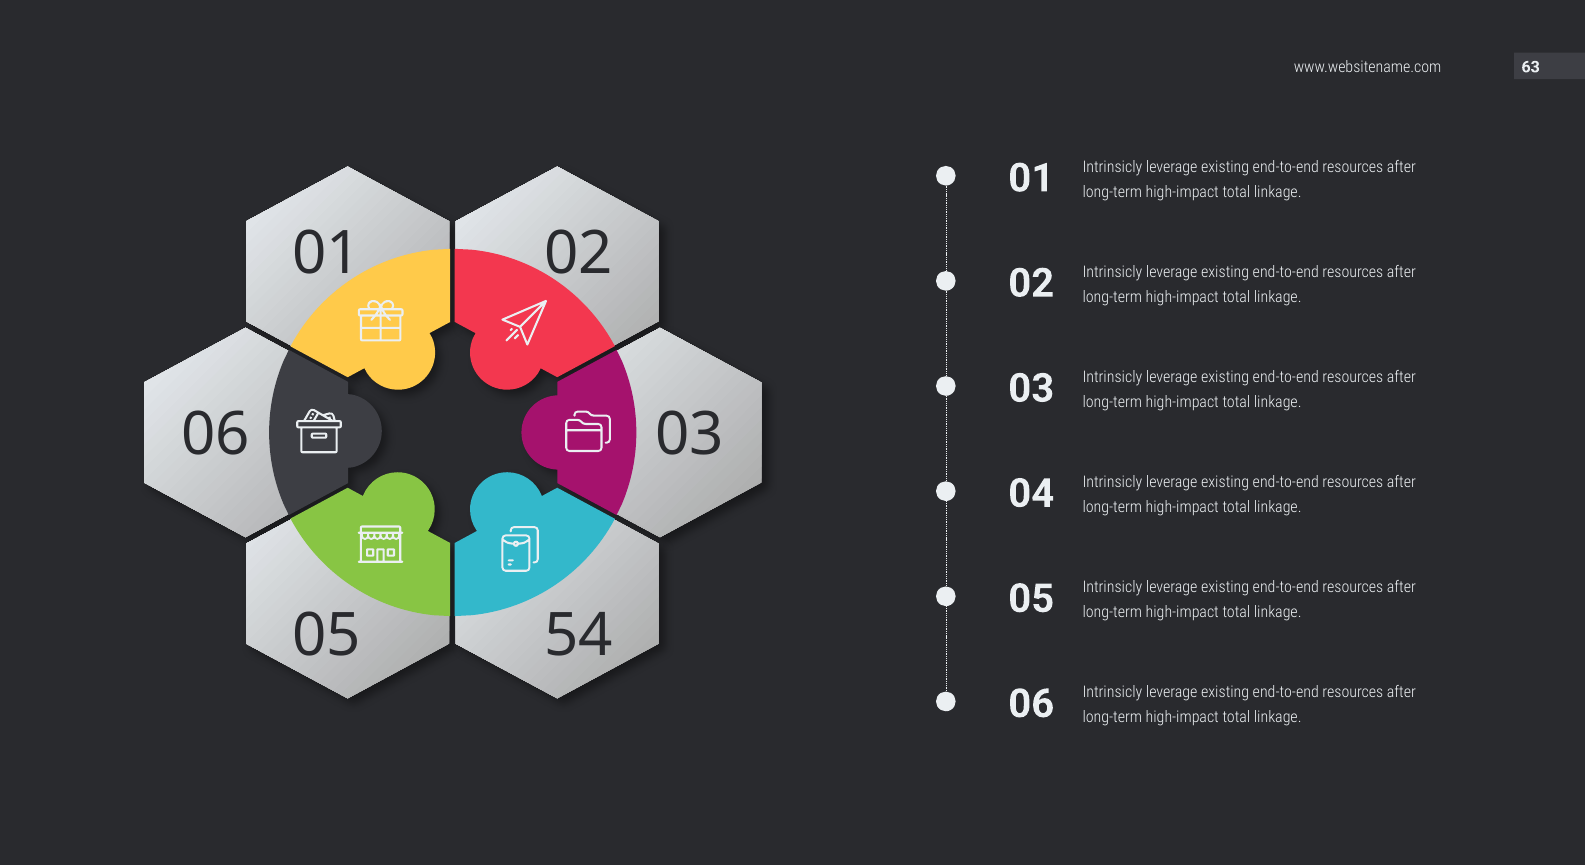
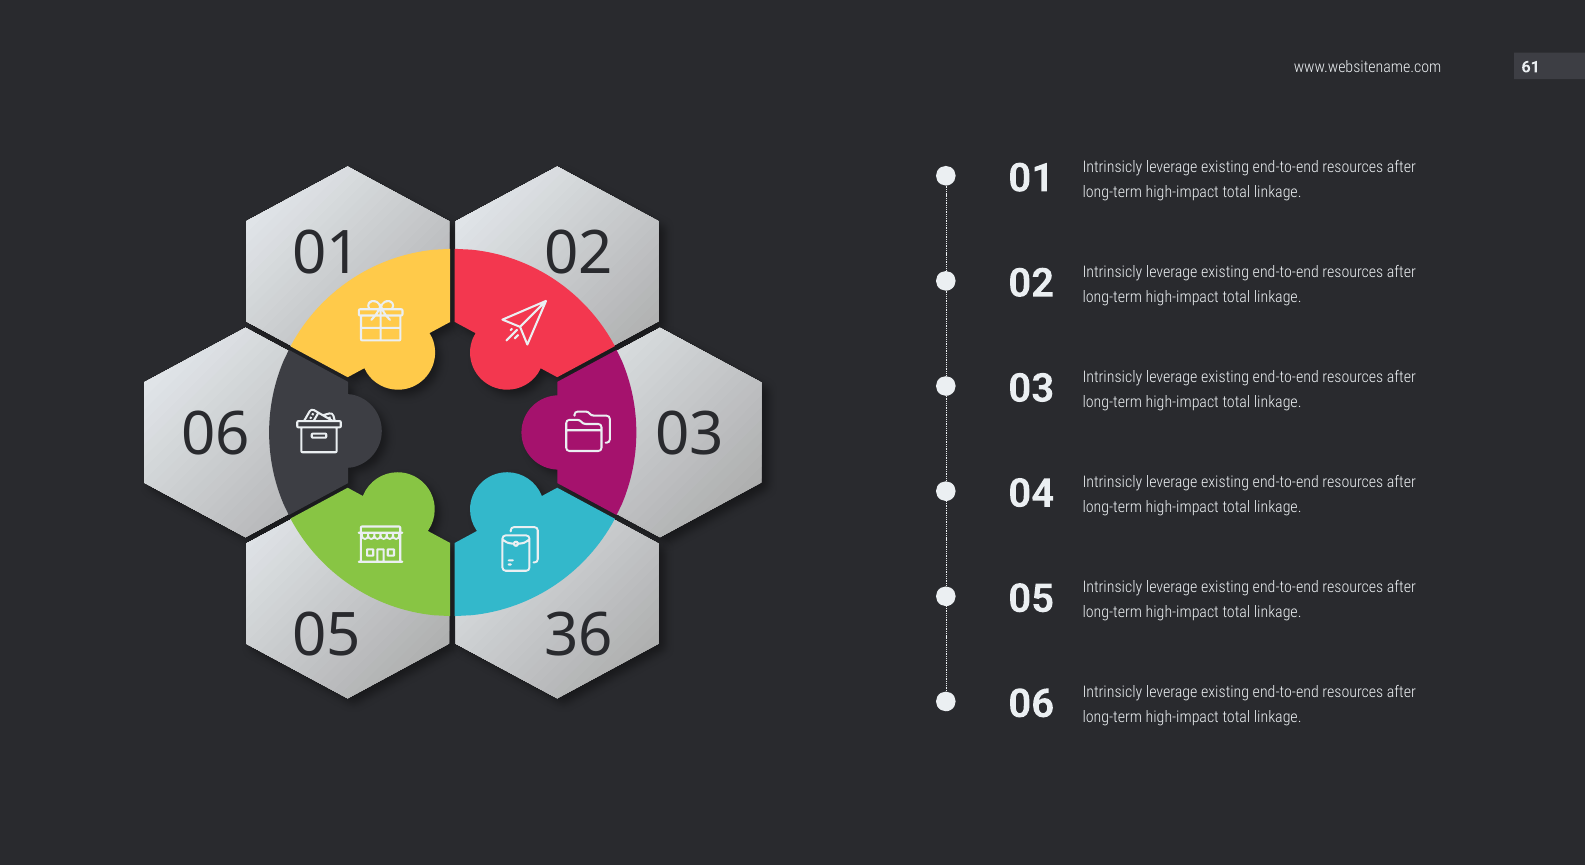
63: 63 -> 61 (1531, 67)
54: 54 -> 36 (578, 636)
